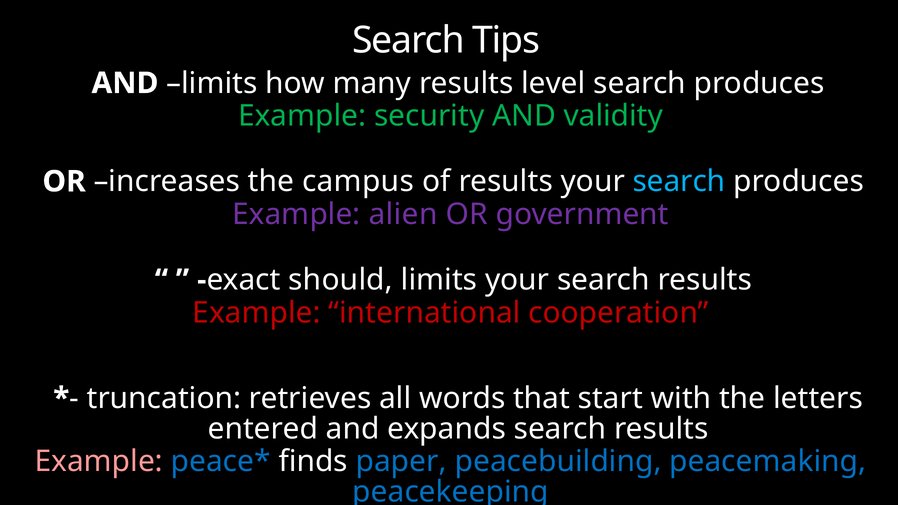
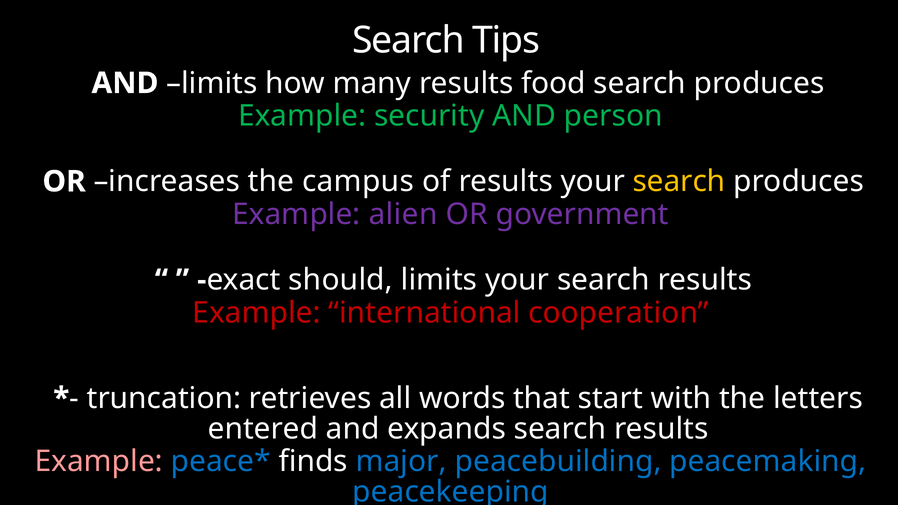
level: level -> food (553, 83)
validity: validity -> person (613, 116)
search colour: light blue -> yellow (679, 182)
paper: paper -> major (401, 462)
